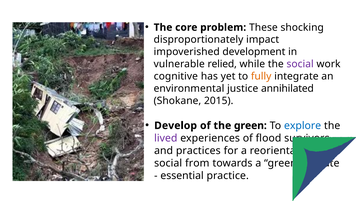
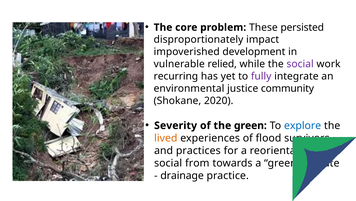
shocking: shocking -> persisted (302, 27)
cognitive: cognitive -> recurring (176, 76)
fully colour: orange -> purple (261, 76)
annihilated: annihilated -> community (287, 88)
2015: 2015 -> 2020 (219, 100)
Develop: Develop -> Severity (176, 125)
lived colour: purple -> orange (166, 138)
essential: essential -> drainage (182, 175)
